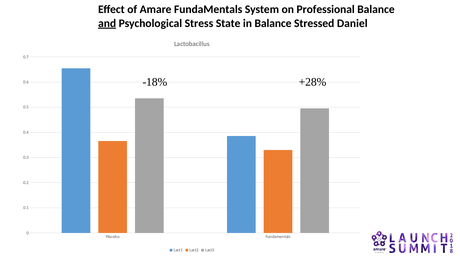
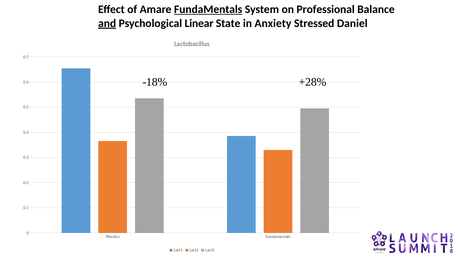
FundaMentals underline: none -> present (208, 9)
Stress: Stress -> Linear (199, 23)
in Balance: Balance -> Anxiety (273, 23)
